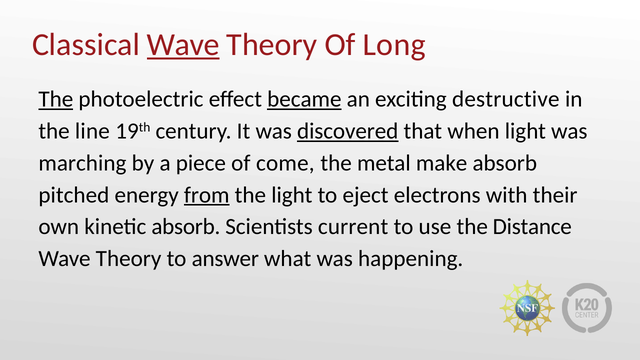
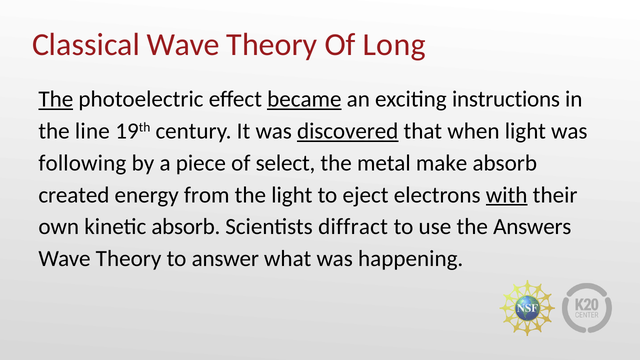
Wave underline: present -> none (183, 45)
destructive: destructive -> instructions (506, 99)
marching: marching -> following (82, 163)
come: come -> select (286, 163)
pitched: pitched -> created (74, 195)
from underline: present -> none (207, 195)
with underline: none -> present (507, 195)
current: current -> diffract (353, 227)
Distance: Distance -> Answers (532, 227)
